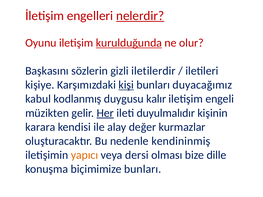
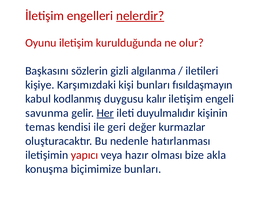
kurulduğunda underline: present -> none (129, 43)
iletilerdir: iletilerdir -> algılanma (154, 71)
kişi underline: present -> none (126, 85)
duyacağımız: duyacağımız -> fısıldaşmayın (202, 85)
müzikten: müzikten -> savunma (47, 113)
karara: karara -> temas (40, 127)
alay: alay -> geri (117, 127)
kendininmiş: kendininmiş -> hatırlanması (181, 141)
yapıcı colour: orange -> red (85, 155)
dersi: dersi -> hazır (137, 155)
dille: dille -> akla (216, 155)
